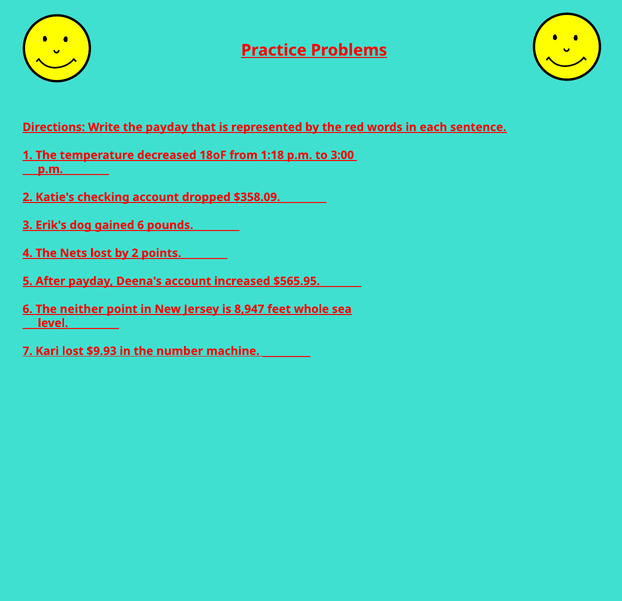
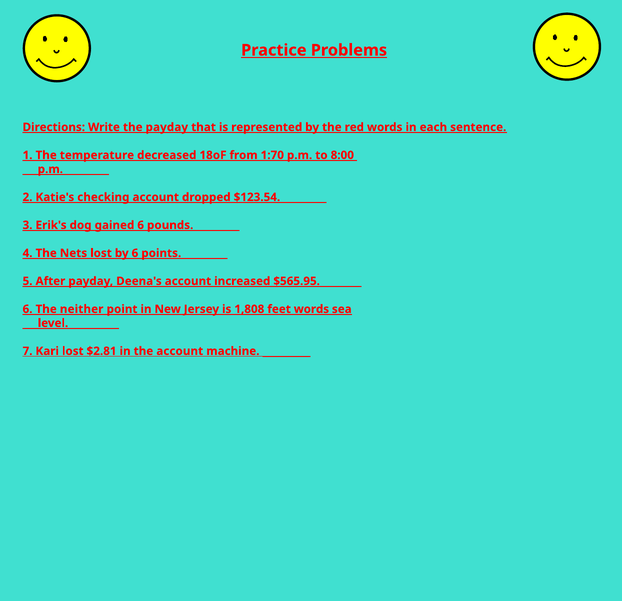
1:18: 1:18 -> 1:70 (272, 155)
3:00: 3:00 -> 8:00 (342, 155)
$358.09: $358.09 -> $123.54 (257, 197)
by 2: 2 -> 6 (135, 253)
8,947: 8,947 -> 1,808 (249, 309)
feet whole: whole -> words (311, 309)
$9.93: $9.93 -> $2.81 (102, 351)
the number: number -> account (180, 351)
